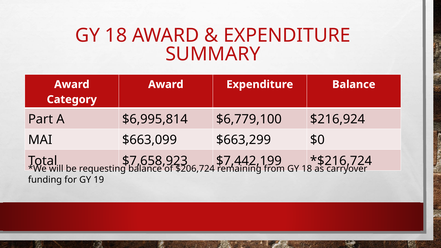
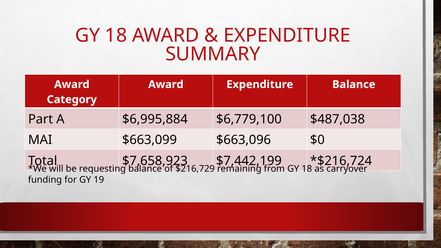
$6,995,814: $6,995,814 -> $6,995,884 (155, 119)
$216,924: $216,924 -> $487,038 (338, 119)
$663,299: $663,299 -> $663,096 (244, 140)
$206,724: $206,724 -> $216,729 (195, 169)
